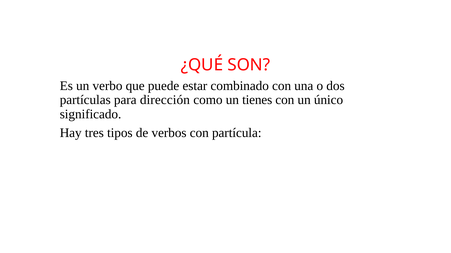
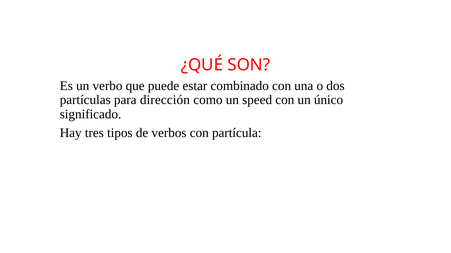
tienes: tienes -> speed (257, 100)
